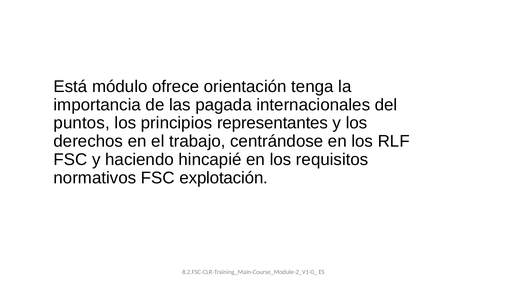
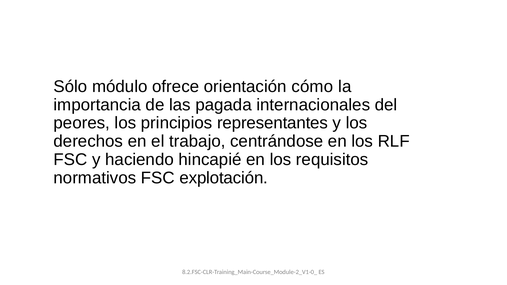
Está: Está -> Sólo (70, 87)
tenga: tenga -> cómo (312, 87)
puntos: puntos -> peores (82, 123)
